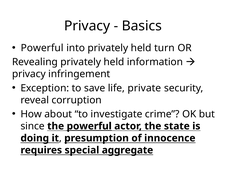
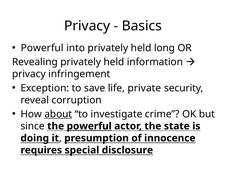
turn: turn -> long (165, 48)
about underline: none -> present (58, 114)
aggregate: aggregate -> disclosure (127, 151)
